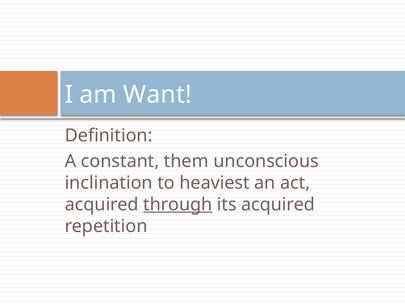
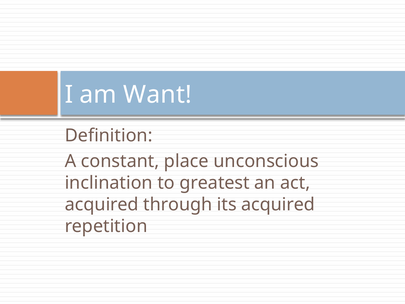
them: them -> place (186, 161)
heaviest: heaviest -> greatest (215, 183)
through underline: present -> none (178, 204)
